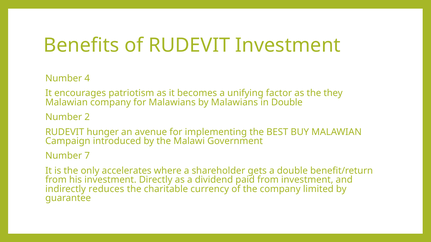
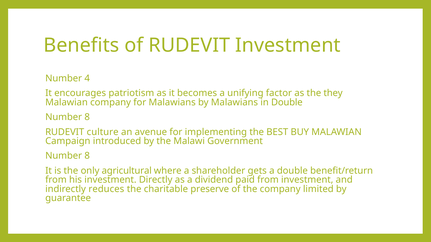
2: 2 -> 8 (87, 117)
hunger: hunger -> culture (103, 132)
7: 7 -> 8 (87, 156)
accelerates: accelerates -> agricultural (127, 171)
currency: currency -> preserve (210, 189)
